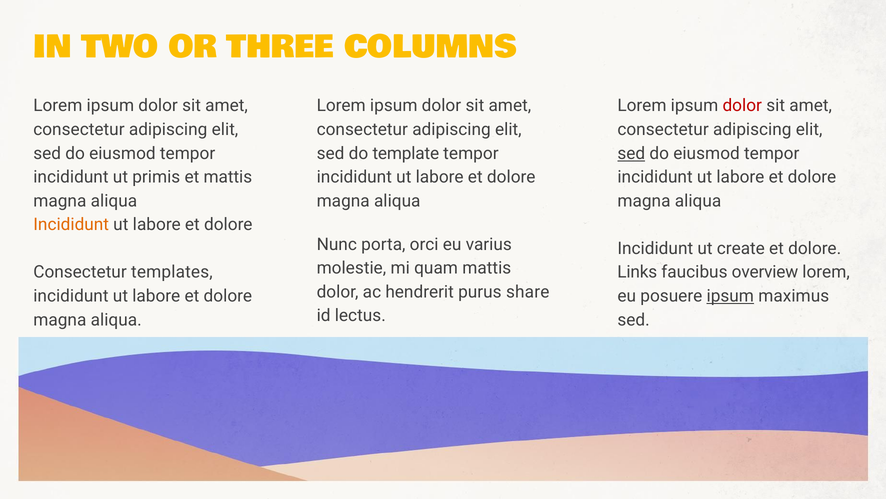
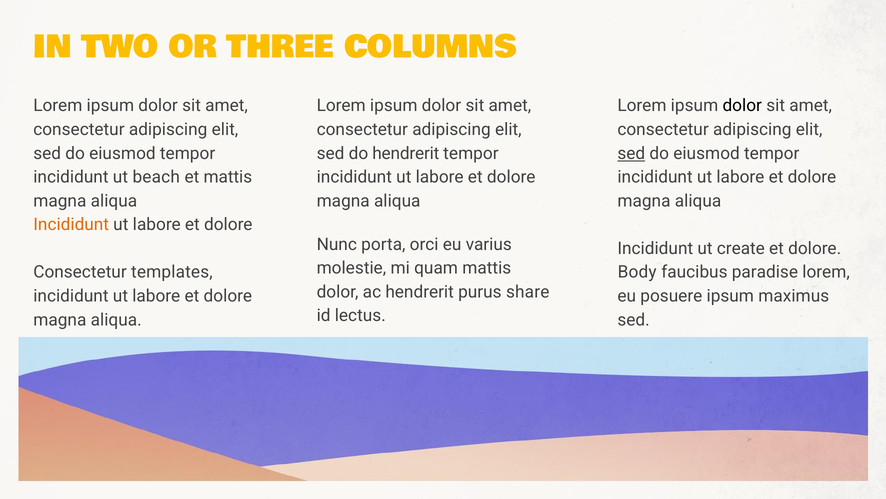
dolor colour: red -> black (742, 106)
do template: template -> hendrerit (406, 153)
primis: primis -> beach (156, 177)
Links: Links -> Body (637, 272)
overview: overview -> paradise (765, 272)
ipsum underline: present -> none (730, 296)
